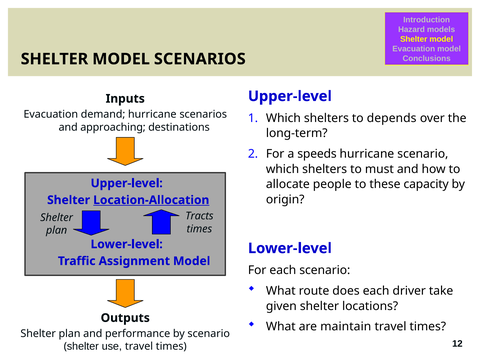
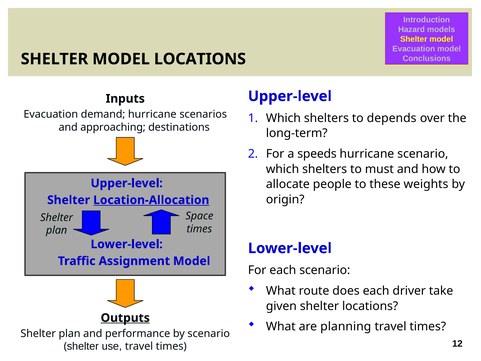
MODEL SCENARIOS: SCENARIOS -> LOCATIONS (200, 59)
capacity: capacity -> weights (426, 184)
Tracts: Tracts -> Space (199, 216)
Outputs underline: none -> present (125, 318)
maintain: maintain -> planning (346, 326)
